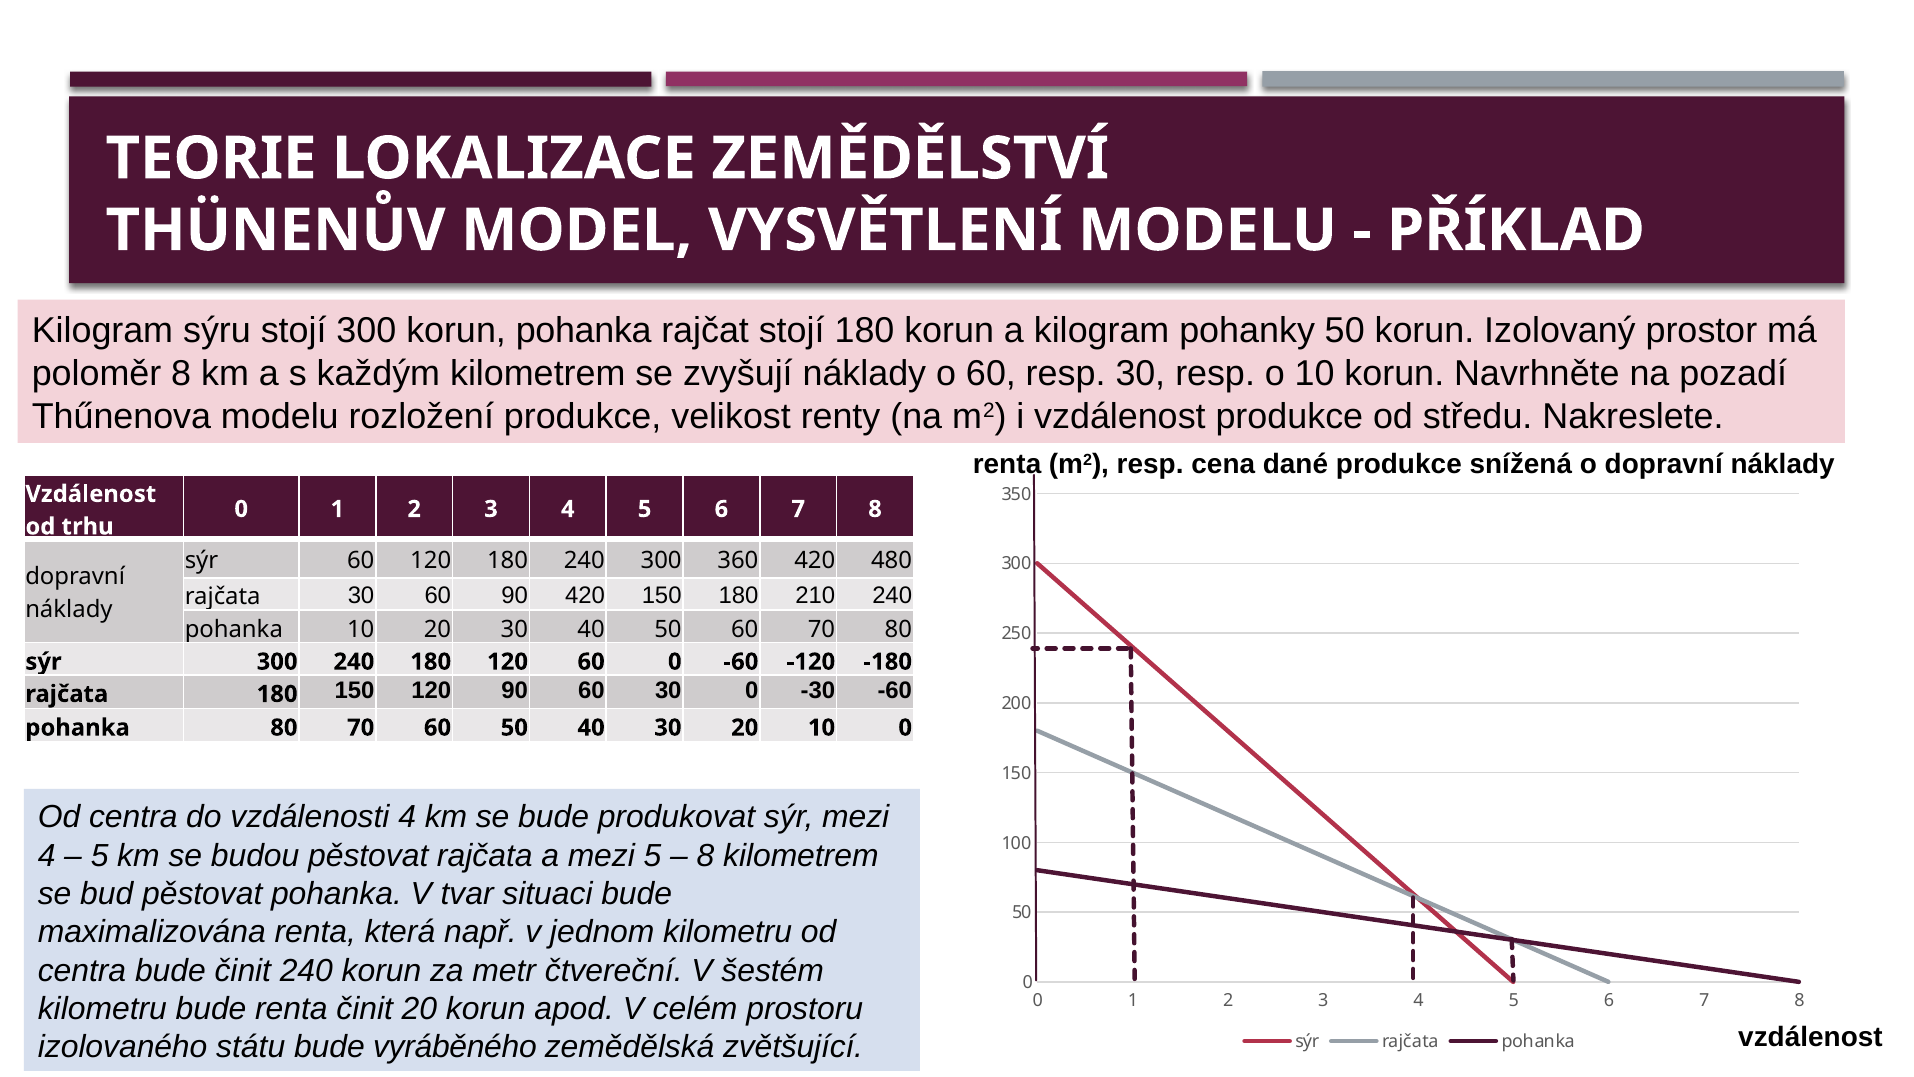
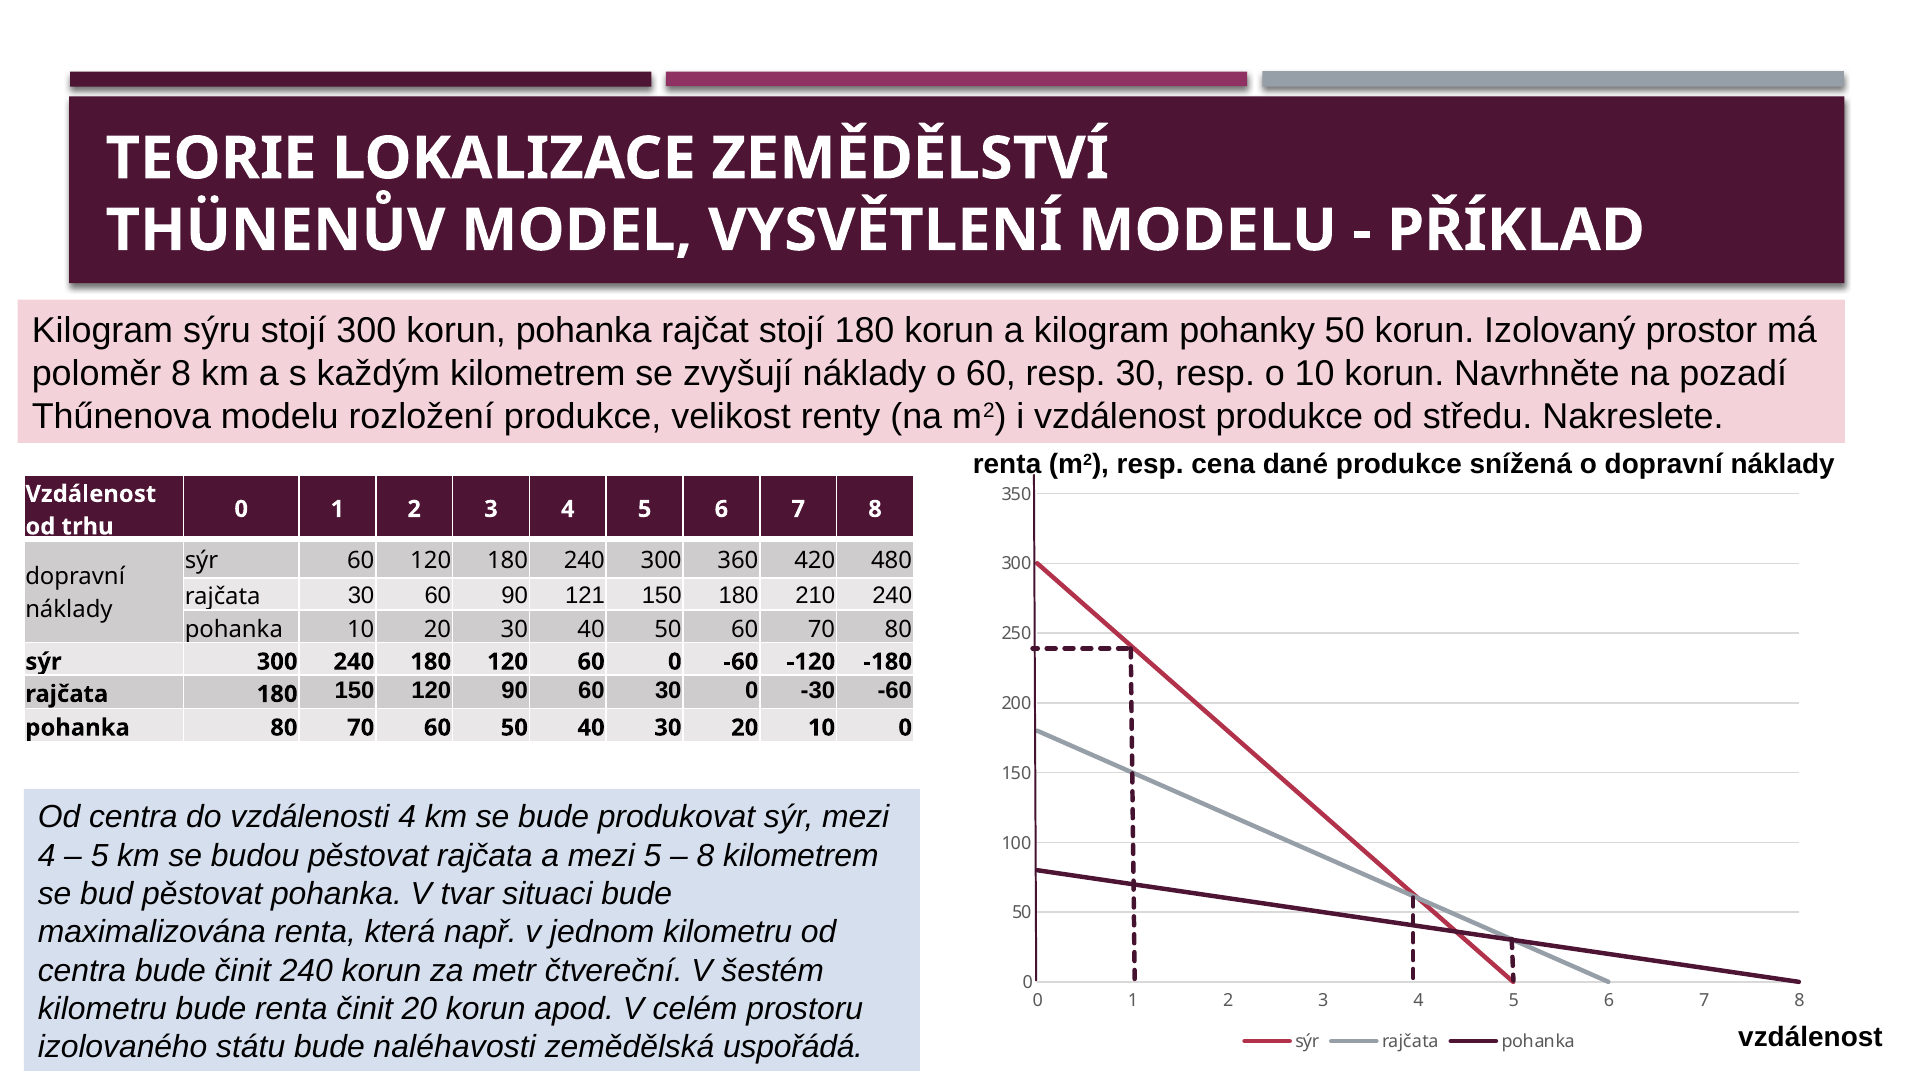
90 420: 420 -> 121 (585, 595)
vyráběného: vyráběného -> naléhavosti (455, 1047)
zvětšující: zvětšující -> uspořádá (793, 1047)
